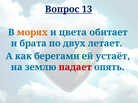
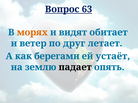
13: 13 -> 63 (87, 9)
цвета: цвета -> видят (73, 33)
брата: брата -> ветер (33, 44)
двух: двух -> друг (74, 44)
падает colour: red -> black (75, 67)
